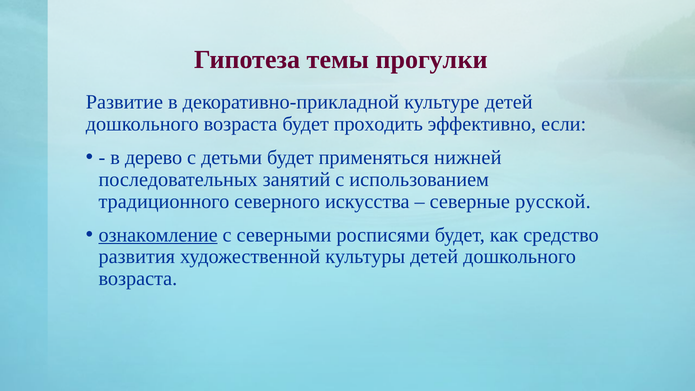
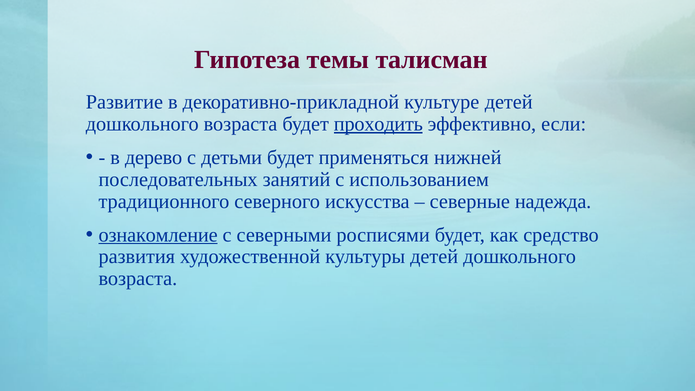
прогулки: прогулки -> талисман (432, 60)
проходить underline: none -> present (378, 124)
русской: русской -> надежда (553, 201)
